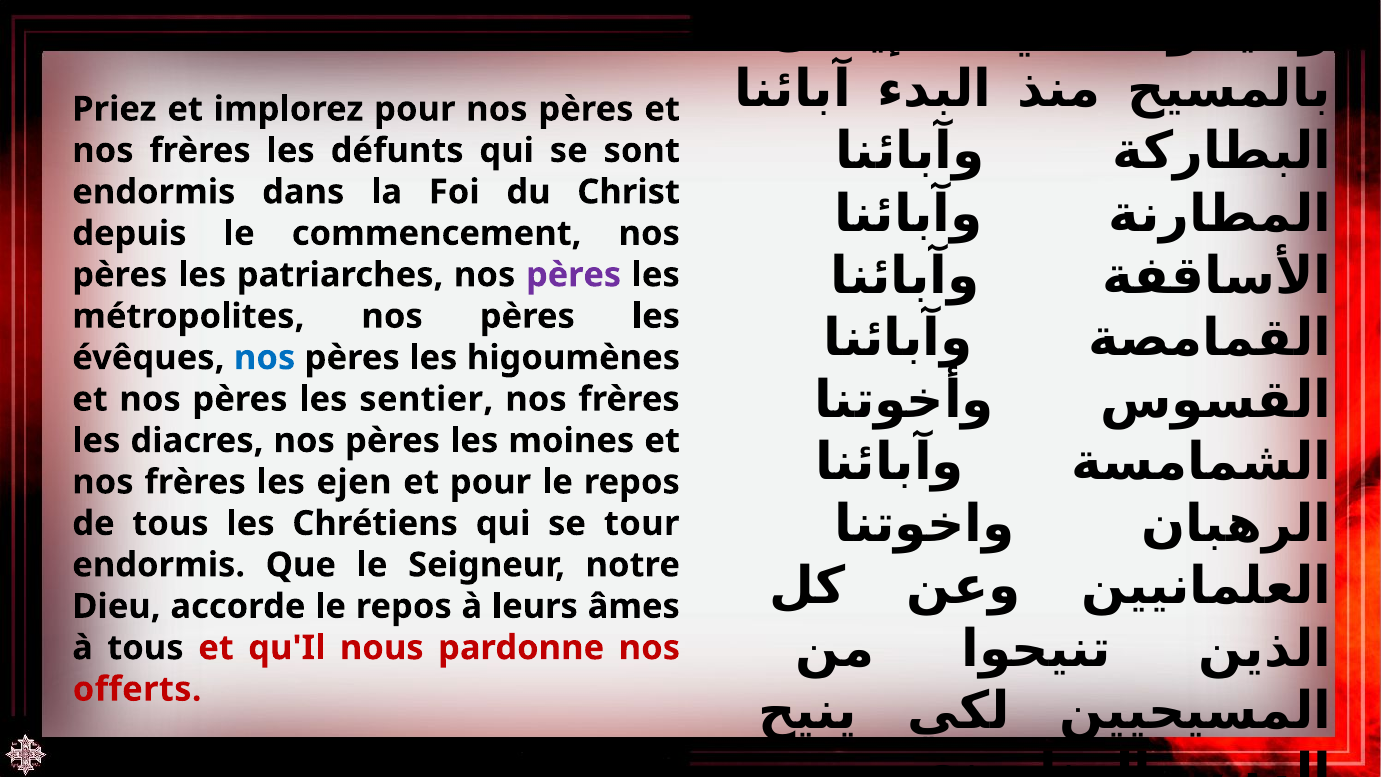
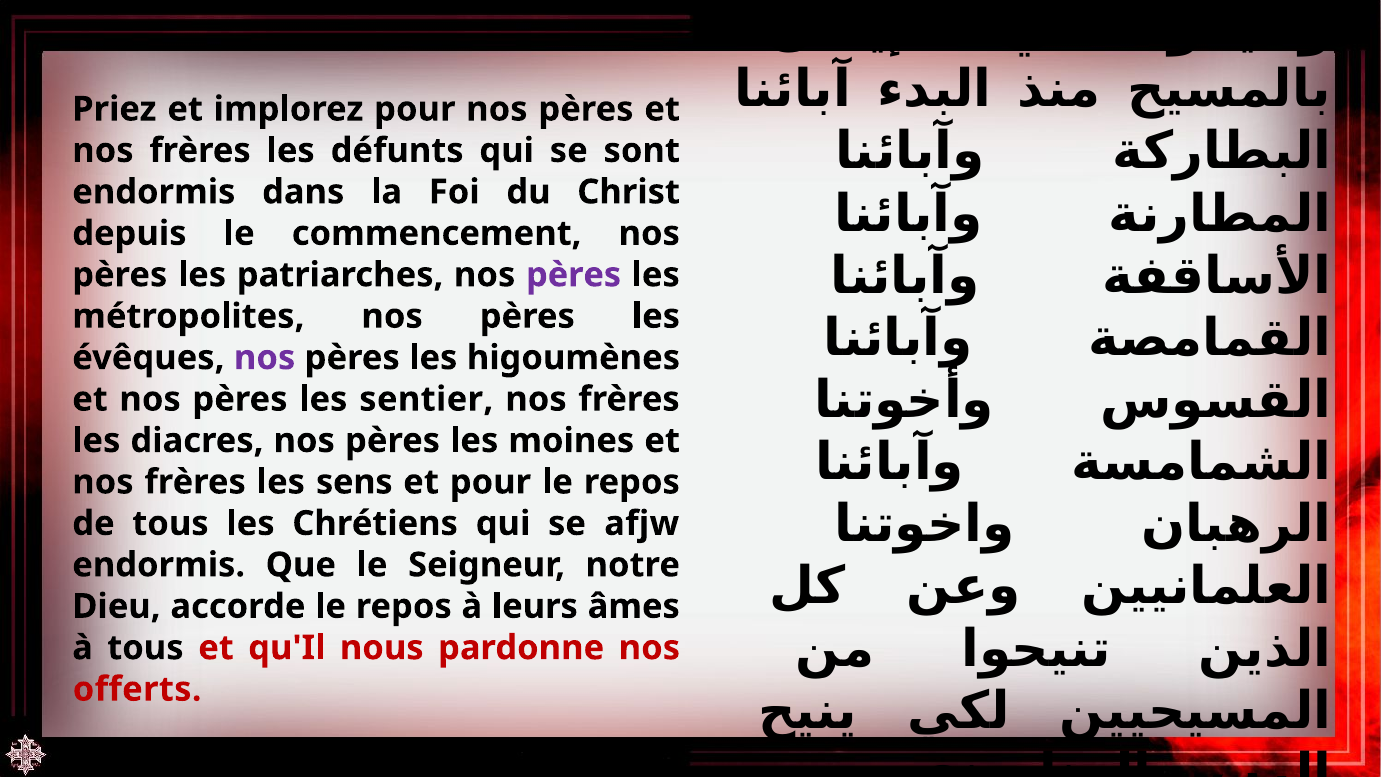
nos colour: blue -> purple (265, 358)
ejen: ejen -> sens (354, 482)
tour: tour -> afjw (642, 523)
